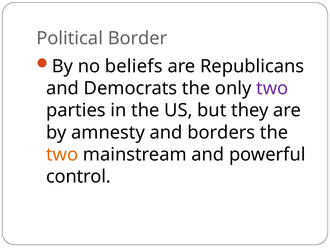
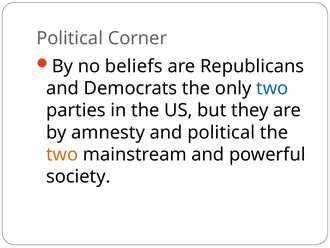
Border: Border -> Corner (137, 38)
two colour: purple -> blue (272, 88)
and borders: borders -> political (221, 132)
control: control -> society (78, 176)
